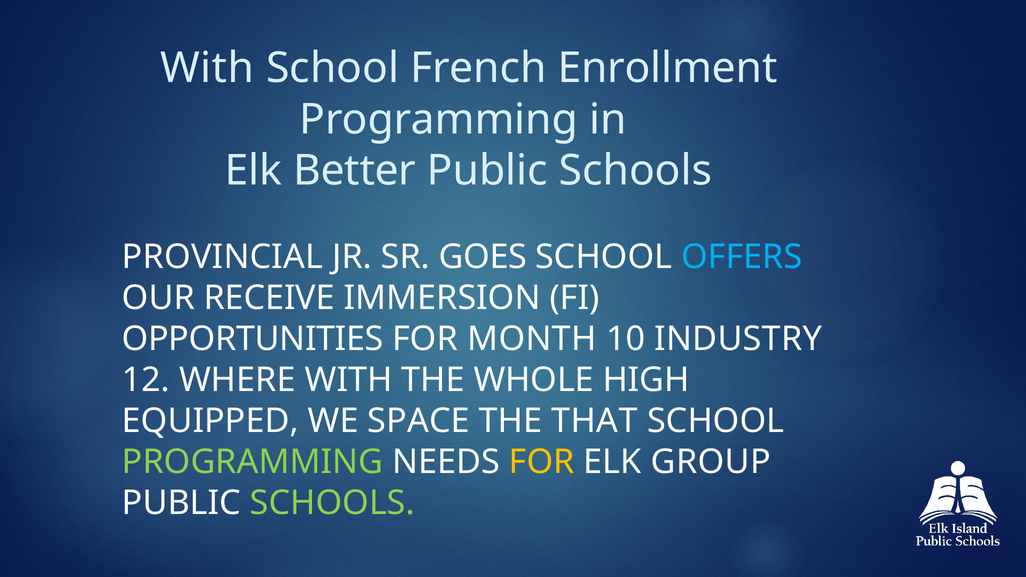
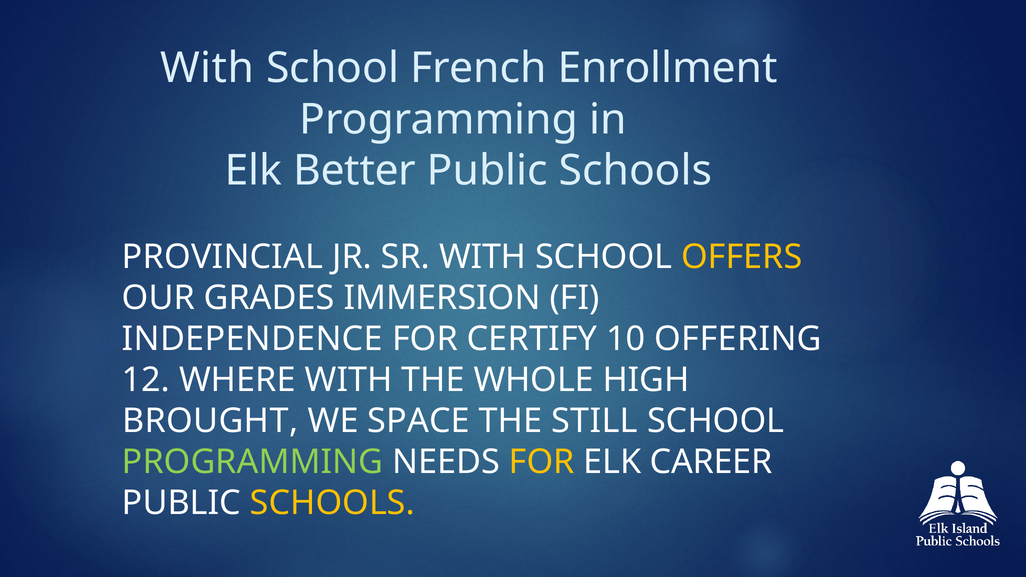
SR GOES: GOES -> WITH (483, 257)
OFFERS colour: light blue -> yellow (742, 257)
RECEIVE: RECEIVE -> GRADES (269, 298)
OPPORTUNITIES: OPPORTUNITIES -> INDEPENDENCE (252, 339)
MONTH: MONTH -> CERTIFY (532, 339)
INDUSTRY: INDUSTRY -> OFFERING (738, 339)
EQUIPPED: EQUIPPED -> BROUGHT (210, 421)
THAT: THAT -> STILL (595, 421)
GROUP: GROUP -> CAREER (711, 462)
SCHOOLS colour: light green -> yellow (332, 503)
